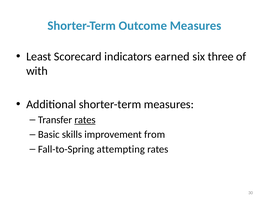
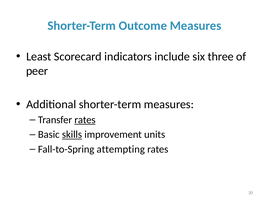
earned: earned -> include (172, 56)
with: with -> peer (37, 71)
skills underline: none -> present (72, 134)
from: from -> units (155, 134)
